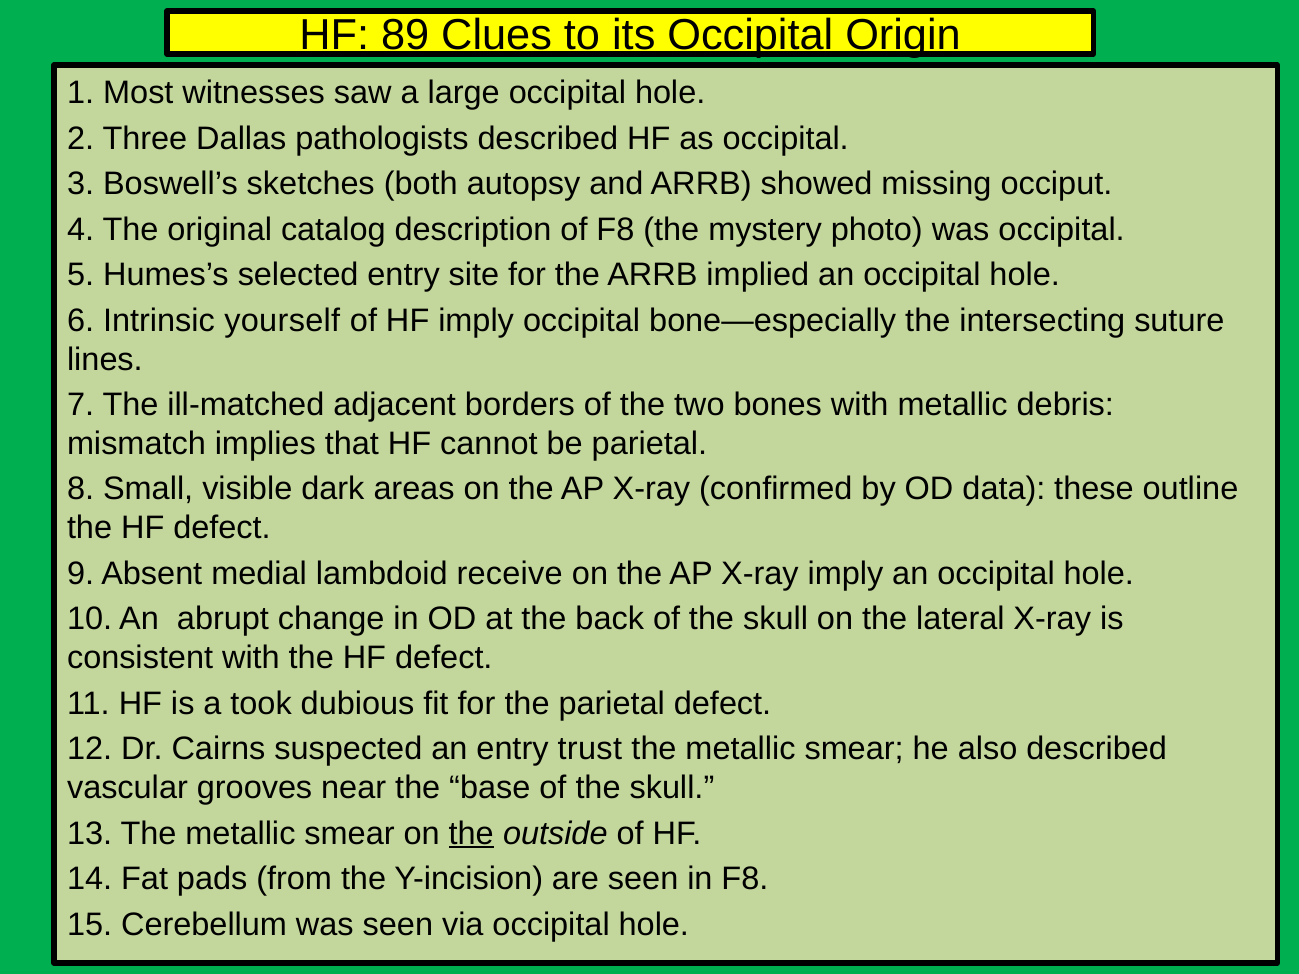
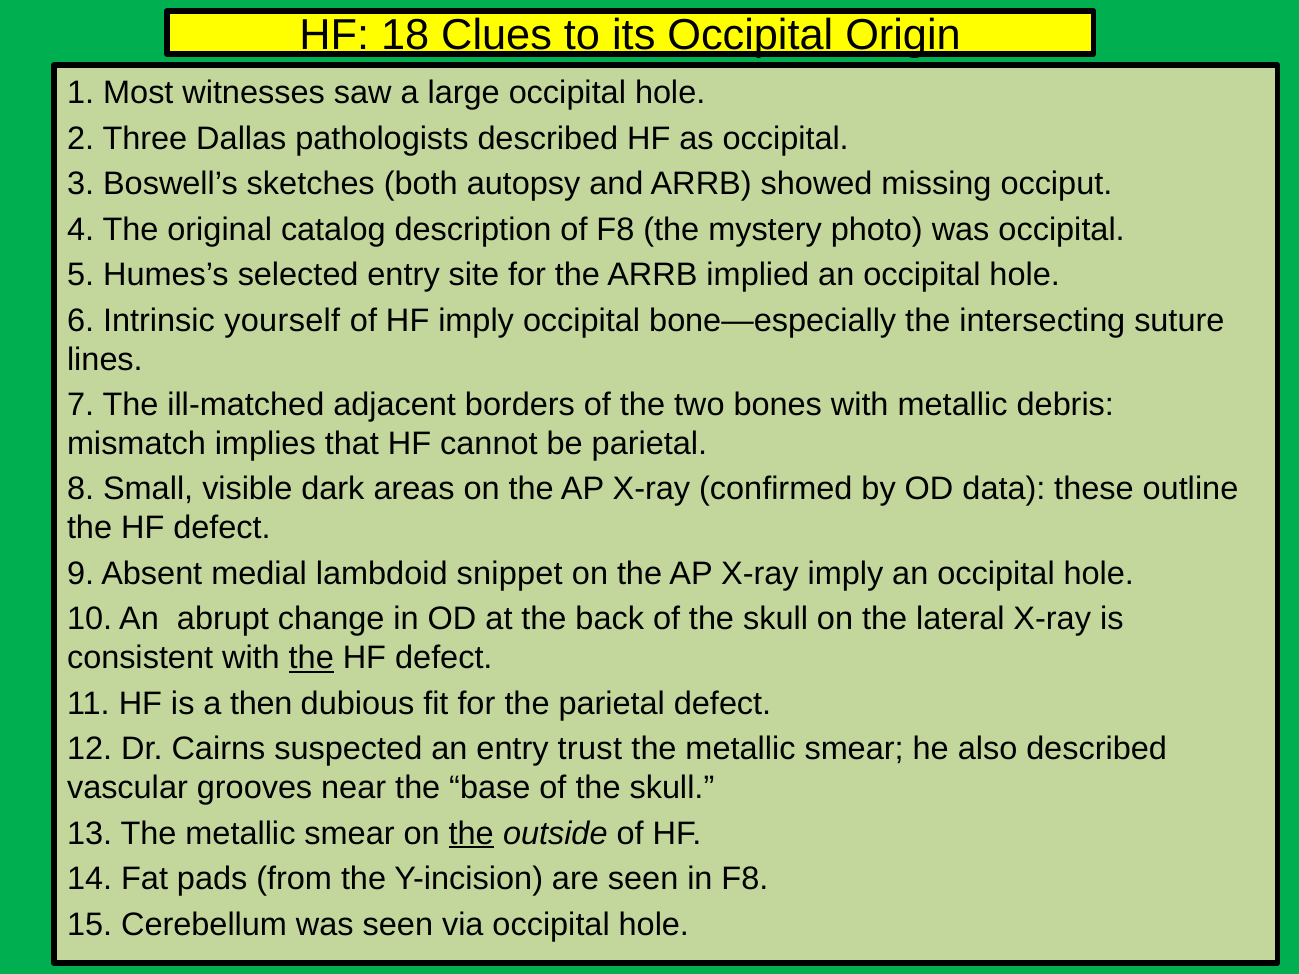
89: 89 -> 18 (405, 36)
receive: receive -> snippet (510, 574)
the underline: none -> present (311, 658)
took: took -> then (261, 704)
